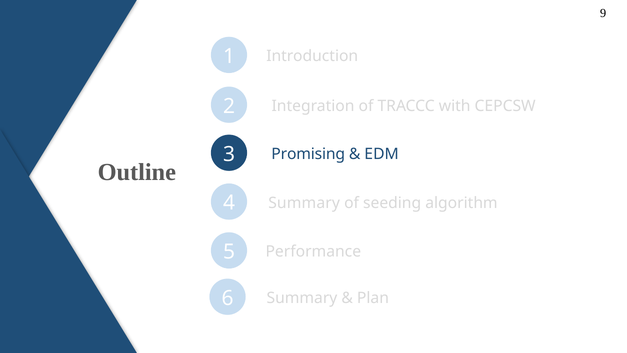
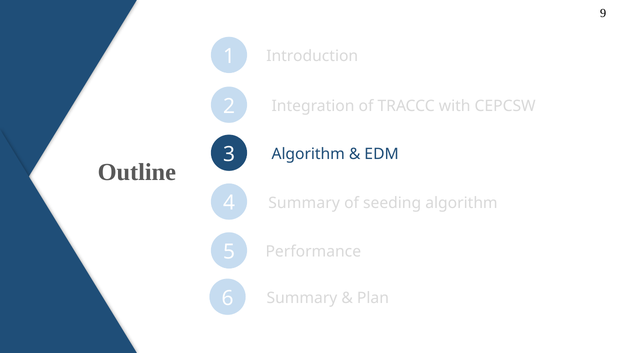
3 Promising: Promising -> Algorithm (308, 154)
